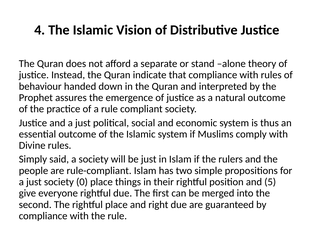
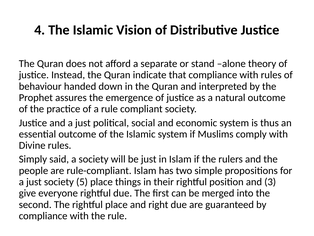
0: 0 -> 5 (82, 182)
5: 5 -> 3 (270, 182)
